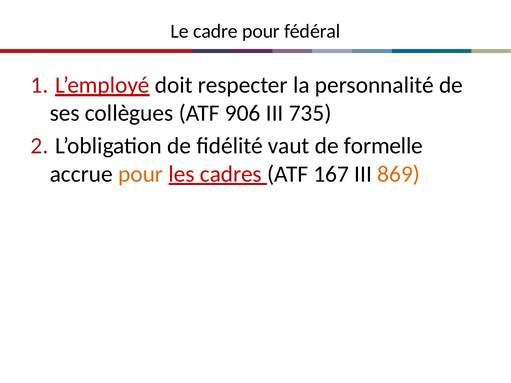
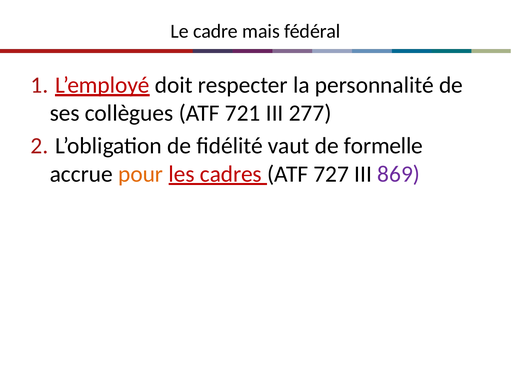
cadre pour: pour -> mais (261, 31)
906: 906 -> 721 (243, 113)
735: 735 -> 277 (310, 113)
167: 167 -> 727 (331, 174)
869 colour: orange -> purple (399, 174)
